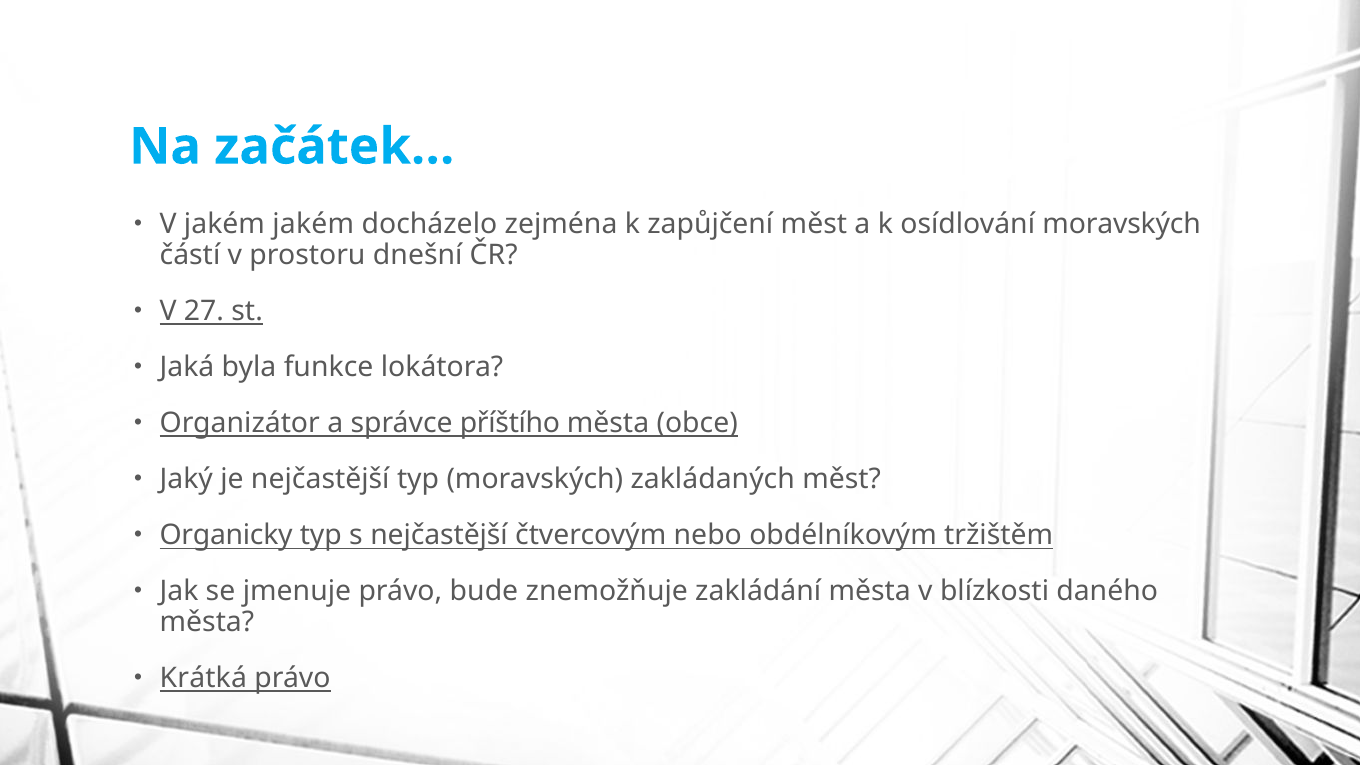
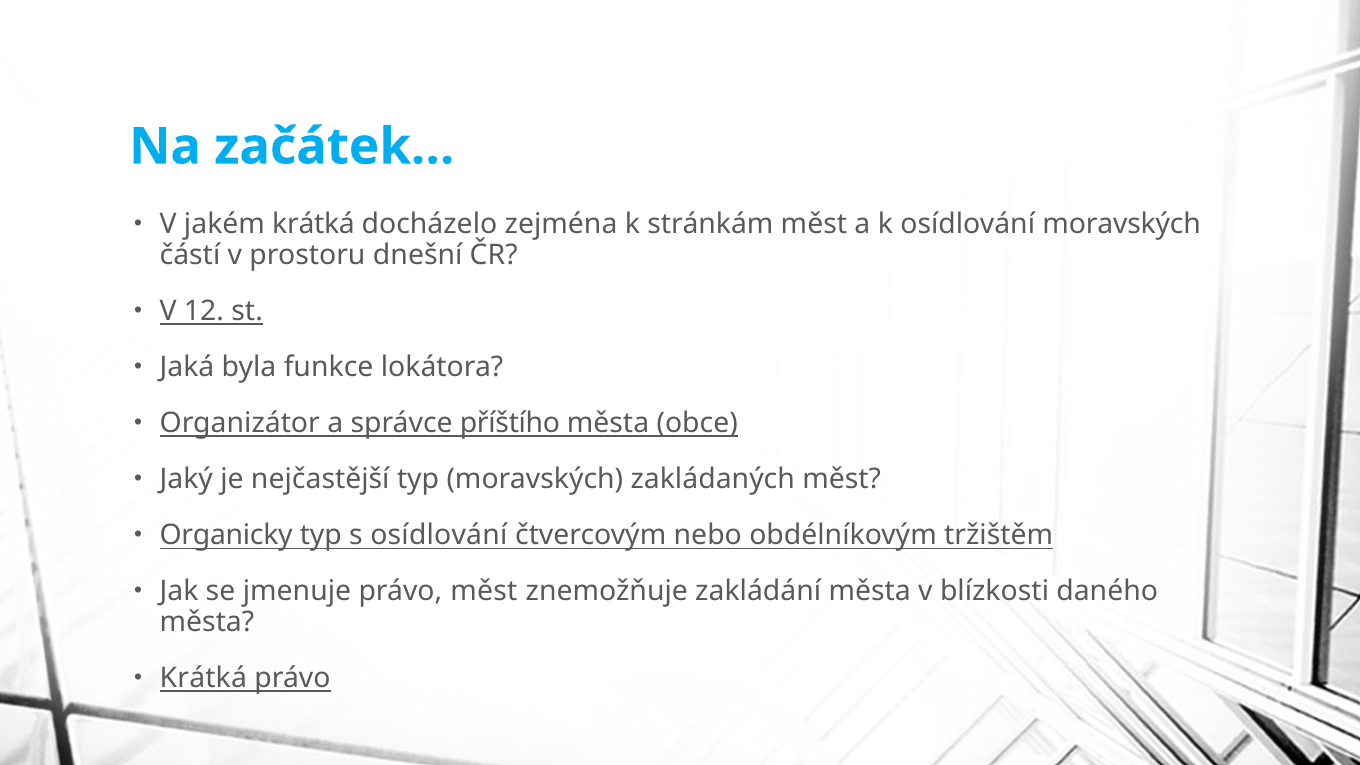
jakém jakém: jakém -> krátká (314, 224)
zapůjčení: zapůjčení -> stránkám (710, 224)
27: 27 -> 12 (204, 311)
s nejčastější: nejčastější -> osídlování (439, 535)
právo bude: bude -> měst (484, 592)
